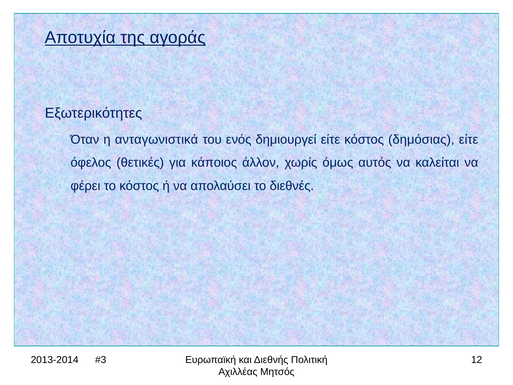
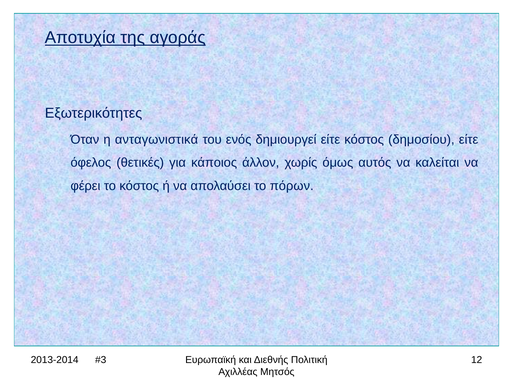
δημόσιας: δημόσιας -> δημοσίου (421, 140)
διεθνές: διεθνές -> πόρων (292, 186)
